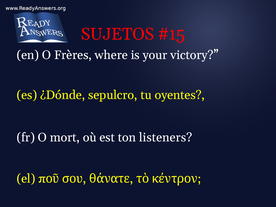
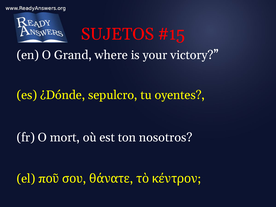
Frères: Frères -> Grand (73, 55)
listeners: listeners -> nosotros (166, 138)
